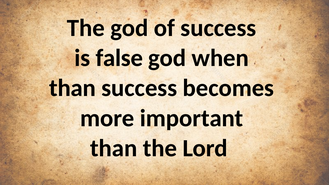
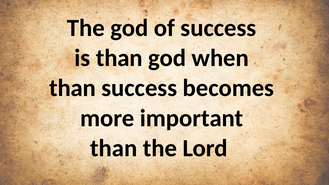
is false: false -> than (119, 58)
